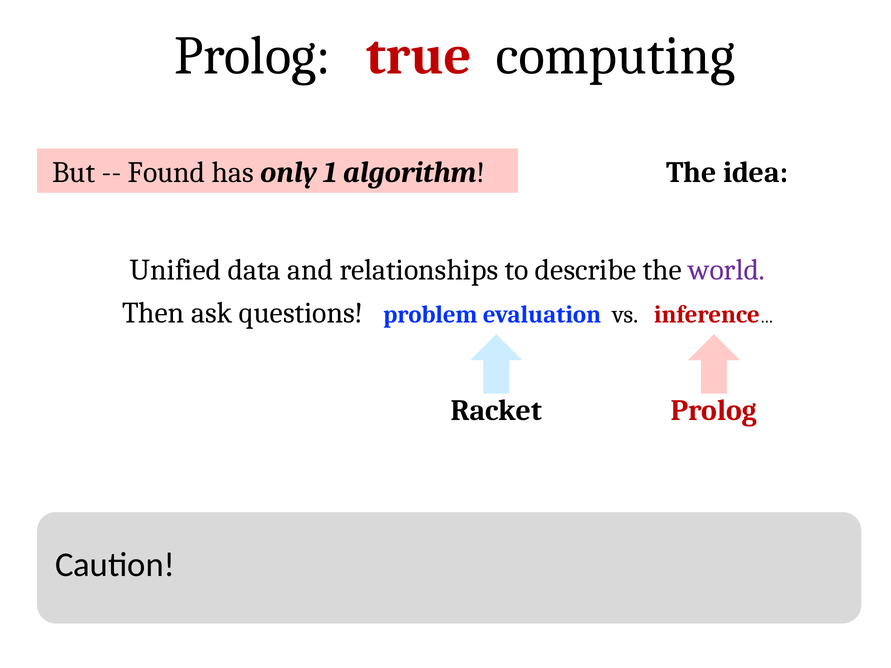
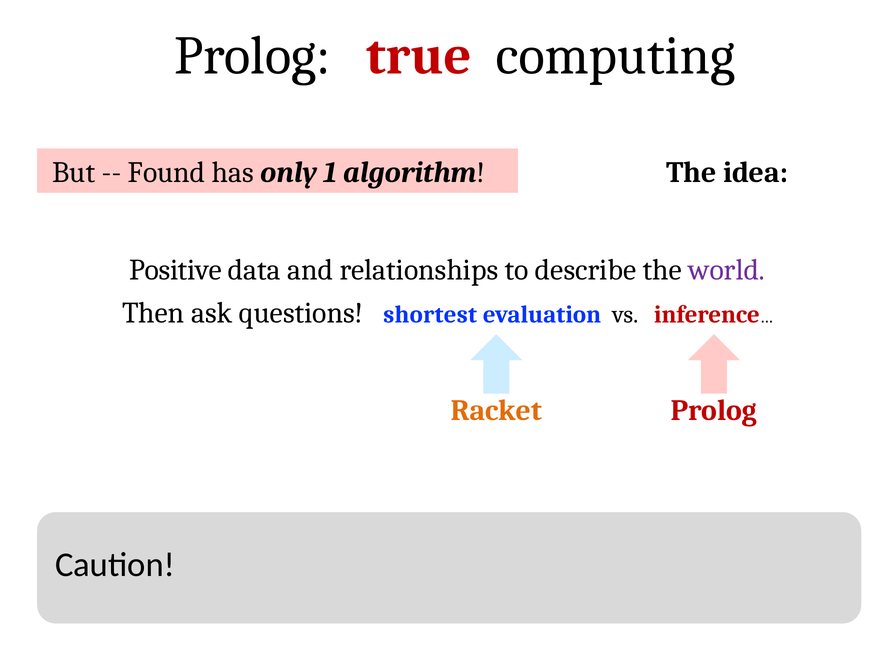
Unified: Unified -> Positive (176, 270)
problem: problem -> shortest (430, 315)
Racket colour: black -> orange (496, 410)
